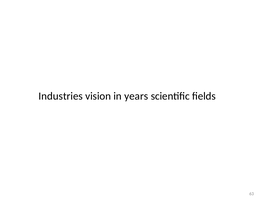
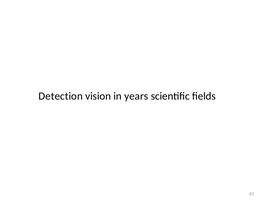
Industries: Industries -> Detection (61, 96)
